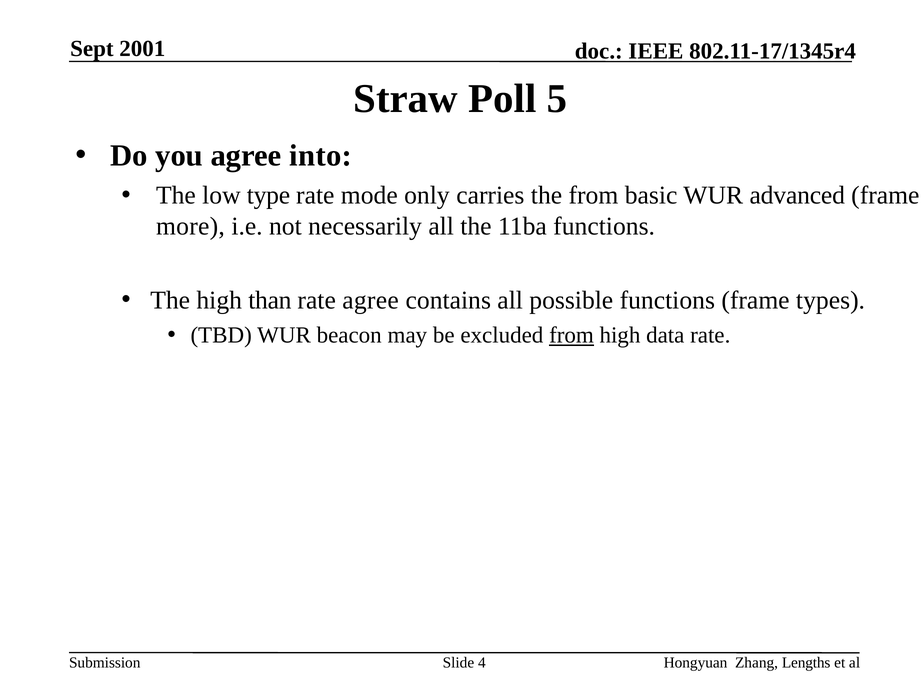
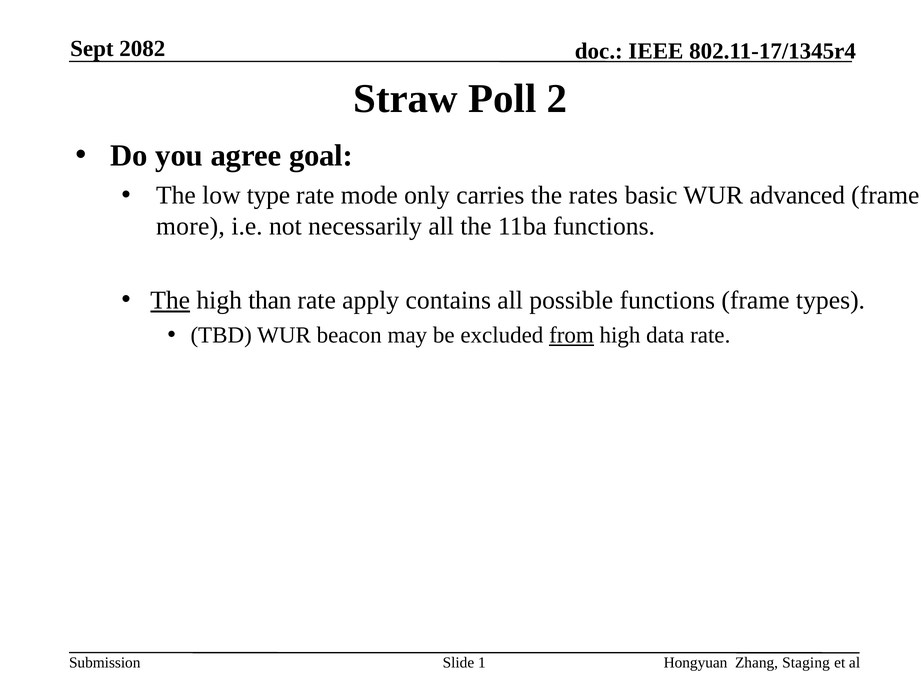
2001: 2001 -> 2082 (142, 49)
5: 5 -> 2 (557, 99)
into: into -> goal (321, 156)
the from: from -> rates (593, 195)
The underline: none -> present (170, 300)
rate agree: agree -> apply (371, 300)
4: 4 -> 1 (482, 662)
Lengths: Lengths -> Staging (806, 662)
